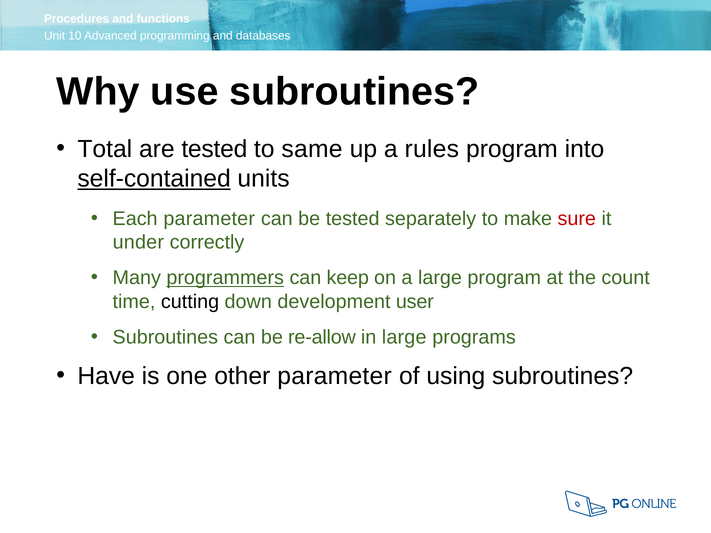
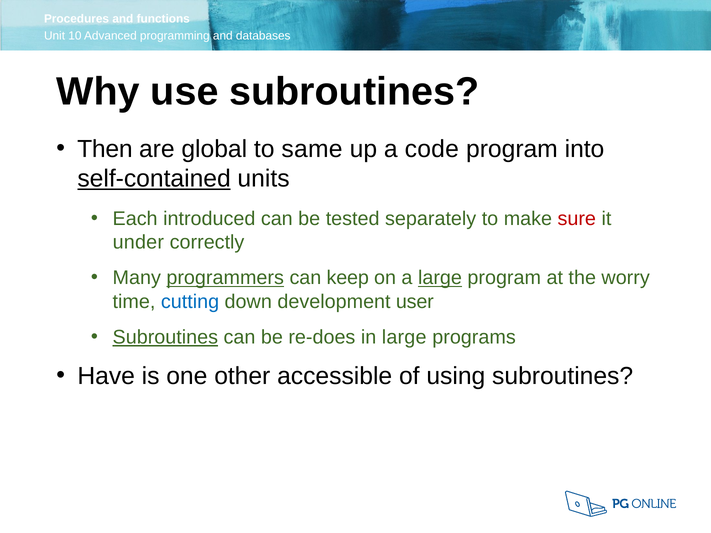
Total: Total -> Then (105, 149)
are tested: tested -> global (214, 149)
rules: rules -> code (432, 149)
Each parameter: parameter -> introduced (209, 219)
large underline: none -> present (440, 278)
count: count -> worry (626, 278)
cutting colour: black -> blue (190, 302)
Subroutines underline: none -> present (165, 337)
re-allow: re-allow -> re-does (322, 337)
other parameter: parameter -> accessible (335, 376)
